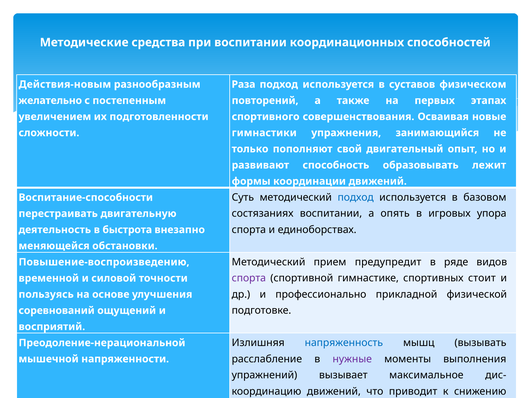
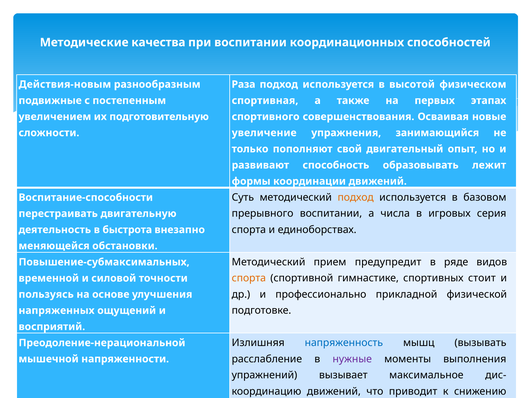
средства: средства -> качества (158, 42)
суставов: суставов -> высотой (412, 84)
желательно: желательно -> подвижные (50, 101)
повторений: повторений -> спортивная (265, 101)
подготовленности: подготовленности -> подготовительную (159, 117)
гимнастики: гимнастики -> увеличение (264, 133)
подход colour: blue -> orange (356, 198)
состязаниях: состязаниях -> прерывного (263, 214)
опять: опять -> числа (395, 214)
упора: упора -> серия (492, 214)
Повышение-воспроизведению: Повышение-воспроизведению -> Повышение-субмаксимальных (104, 262)
спорта colour: purple -> orange (249, 278)
соревнований: соревнований -> напряженных (57, 311)
